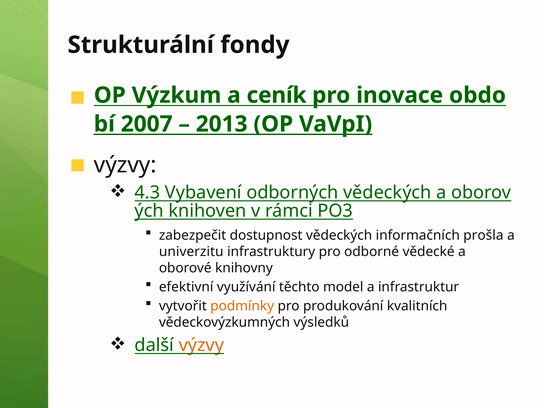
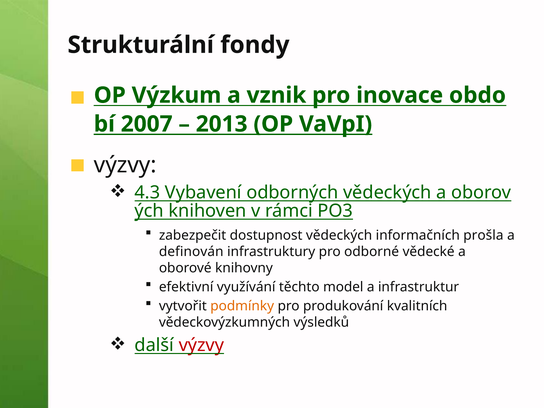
ceník: ceník -> vznik (276, 95)
univerzitu: univerzitu -> definován (191, 252)
výzvy colour: orange -> red (201, 345)
